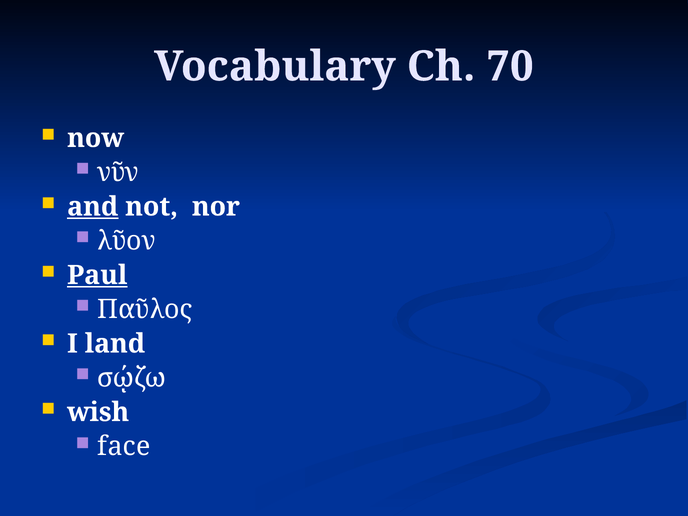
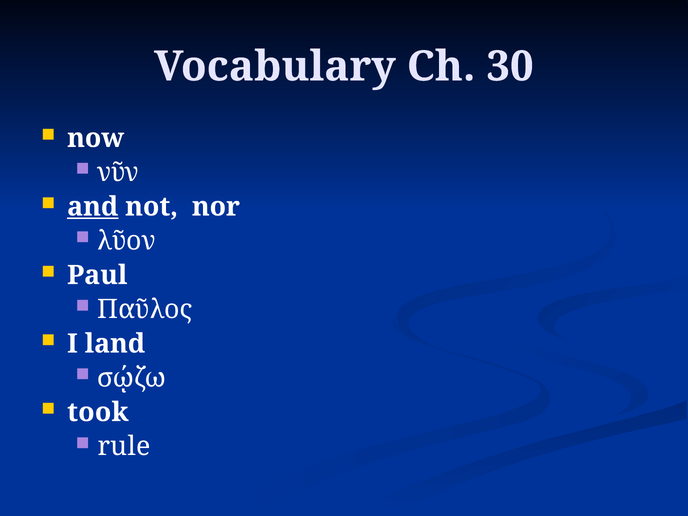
70: 70 -> 30 (510, 67)
Paul underline: present -> none (97, 275)
wish: wish -> took (98, 412)
face: face -> rule (124, 447)
